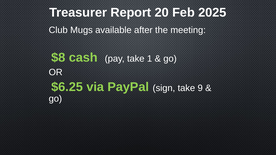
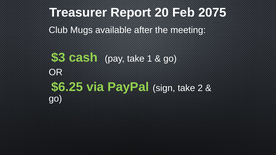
2025: 2025 -> 2075 (212, 13)
$8: $8 -> $3 (58, 58)
9: 9 -> 2 (200, 88)
